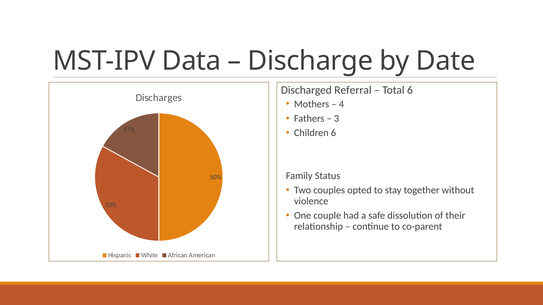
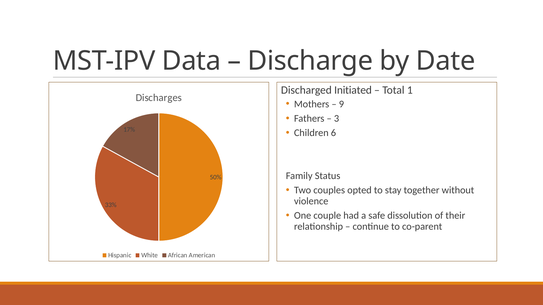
Referral: Referral -> Initiated (353, 90)
Total 6: 6 -> 1 (410, 90)
4: 4 -> 9 (341, 104)
